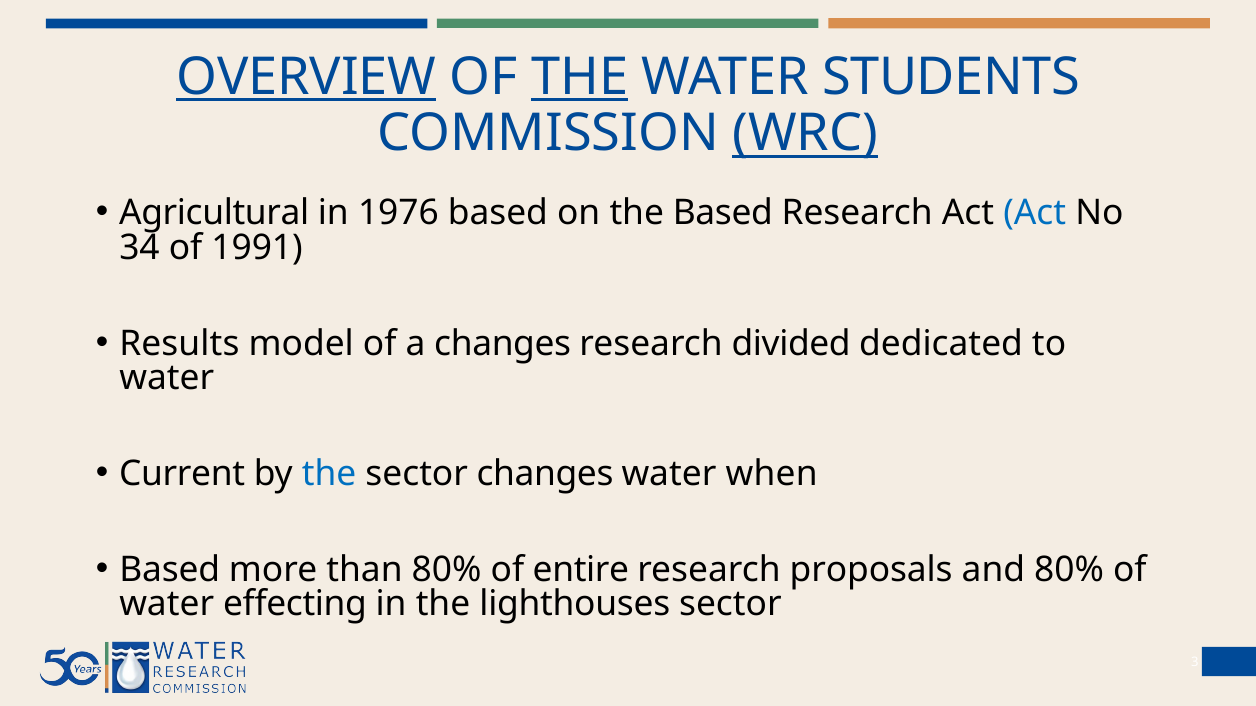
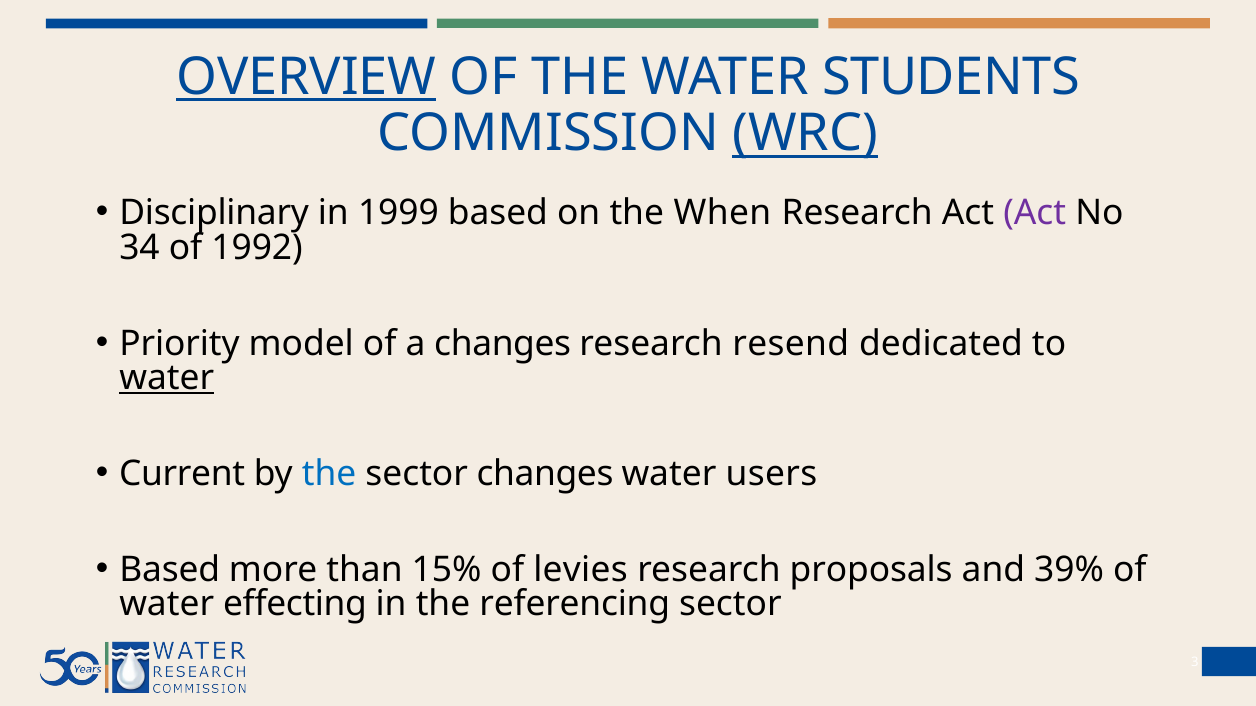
THE underline: present -> none (580, 77)
Agricultural: Agricultural -> Disciplinary (214, 213)
1976: 1976 -> 1999 (398, 213)
the Based: Based -> When (723, 213)
Act colour: blue -> purple (1035, 213)
1991: 1991 -> 1992 (257, 248)
Results: Results -> Priority (179, 344)
divided: divided -> resend (791, 344)
water underline: none -> present (167, 378)
when: when -> users (771, 474)
than 80%: 80% -> 15% (447, 570)
entire: entire -> levies (581, 570)
and 80%: 80% -> 39% (1069, 570)
lighthouses: lighthouses -> referencing (575, 604)
